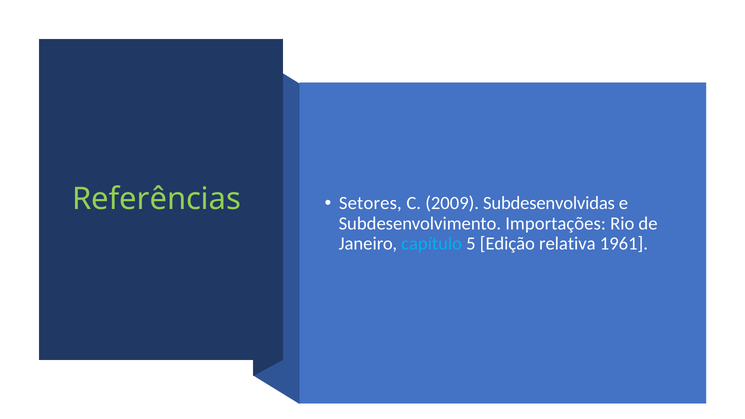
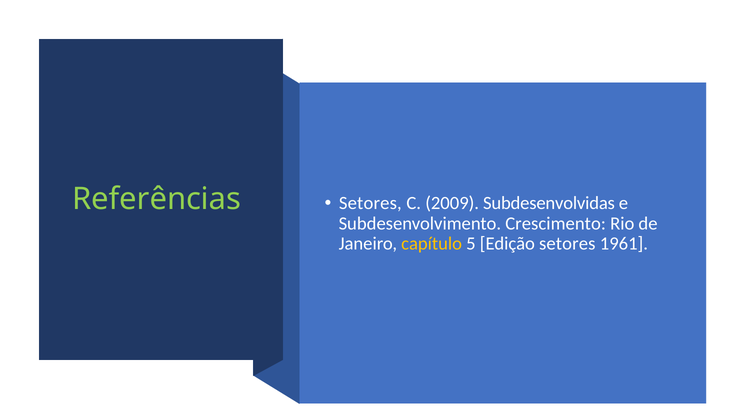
Importações: Importações -> Crescimento (556, 223)
capítulo colour: light blue -> yellow (432, 244)
Edição relativa: relativa -> setores (567, 244)
